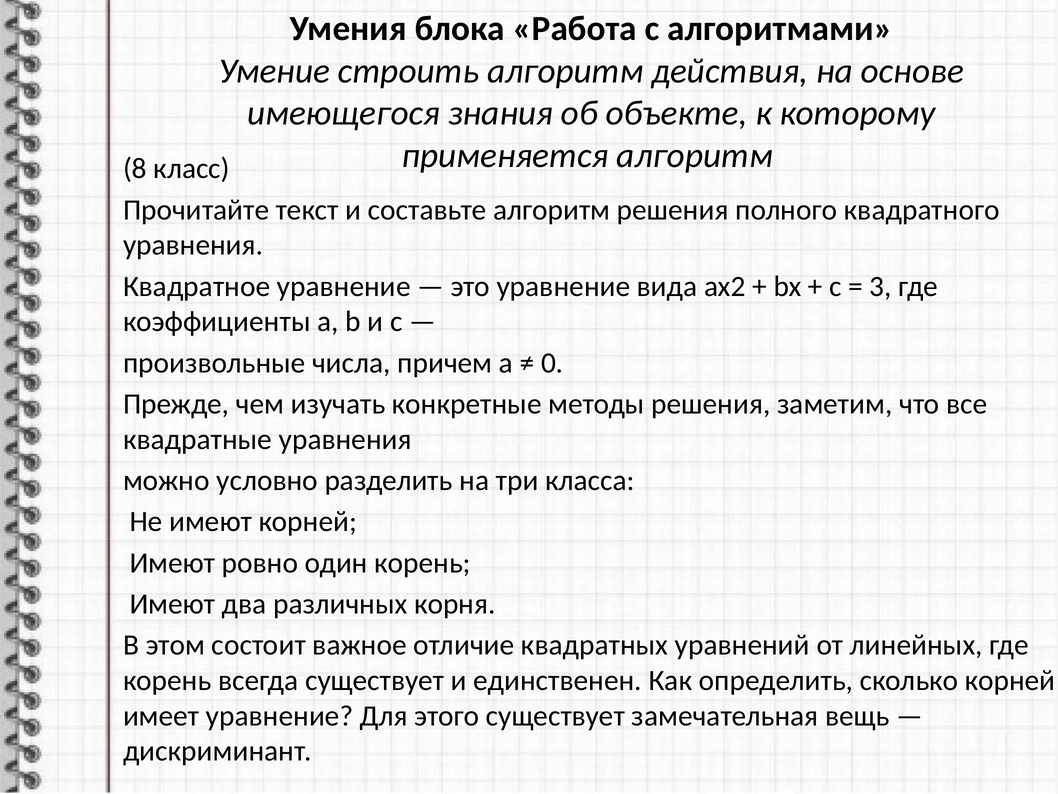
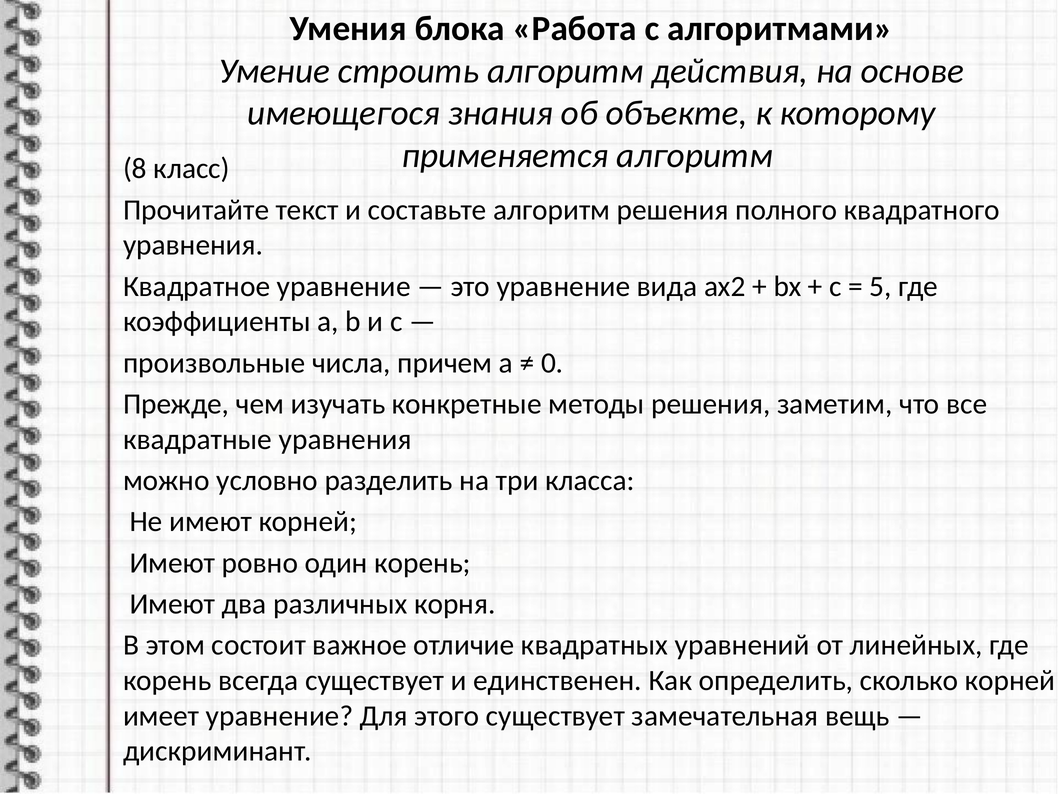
3: 3 -> 5 (881, 286)
